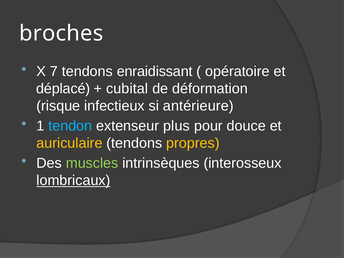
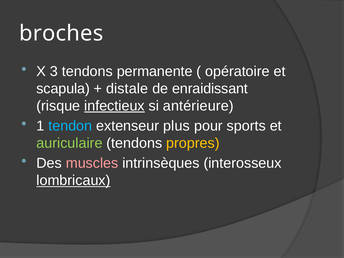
7: 7 -> 3 (54, 71)
enraidissant: enraidissant -> permanente (155, 71)
déplacé: déplacé -> scapula (63, 89)
cubital: cubital -> distale (127, 89)
déformation: déformation -> enraidissant (210, 89)
infectieux underline: none -> present (114, 106)
douce: douce -> sports (246, 126)
auriculaire colour: yellow -> light green (69, 143)
muscles colour: light green -> pink (92, 163)
